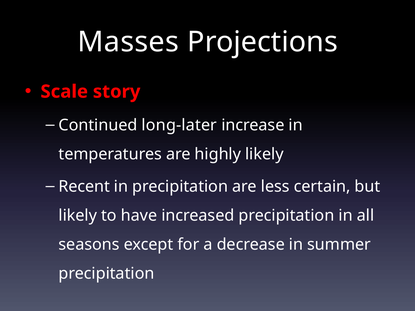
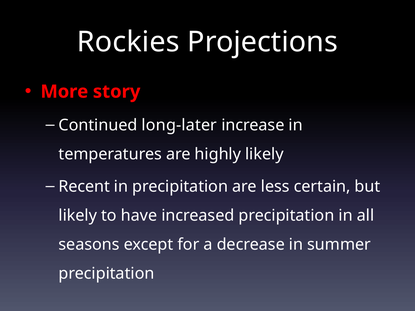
Masses: Masses -> Rockies (128, 42)
Scale: Scale -> More (64, 92)
